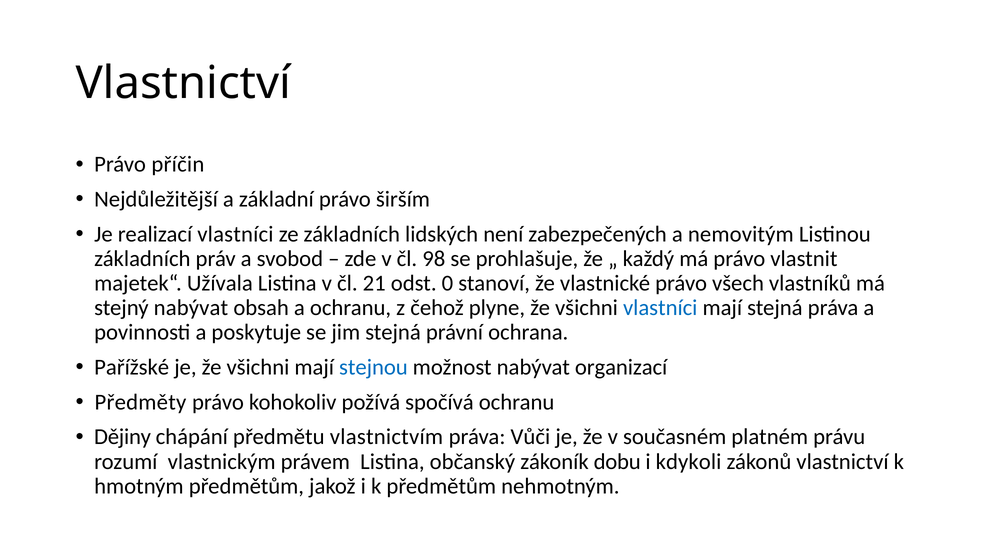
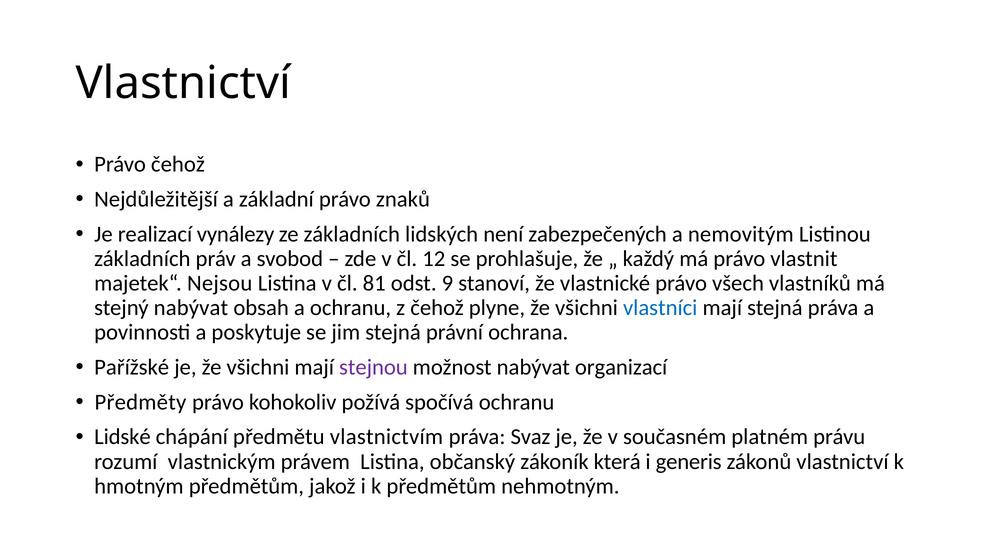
Právo příčin: příčin -> čehož (178, 164)
širším: širším -> znaků (403, 199)
realizací vlastníci: vlastníci -> vynálezy (236, 234)
98: 98 -> 12 (434, 259)
Užívala: Užívala -> Nejsou (220, 283)
21: 21 -> 81 (374, 283)
0: 0 -> 9 (447, 283)
stejnou colour: blue -> purple (373, 367)
Dějiny: Dějiny -> Lidské (122, 437)
Vůči: Vůči -> Svaz (531, 437)
dobu: dobu -> která (617, 462)
kdykoli: kdykoli -> generis (689, 462)
